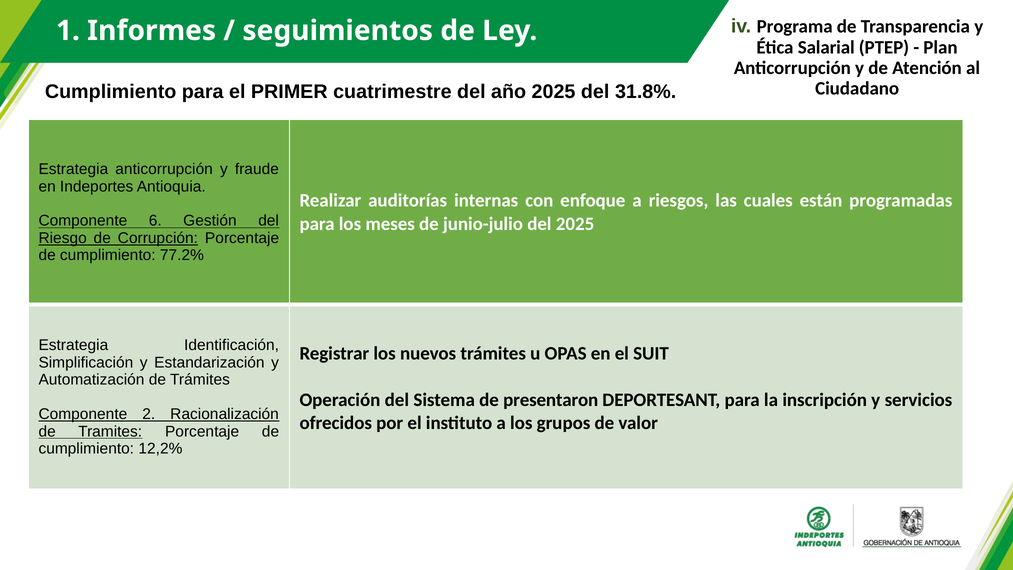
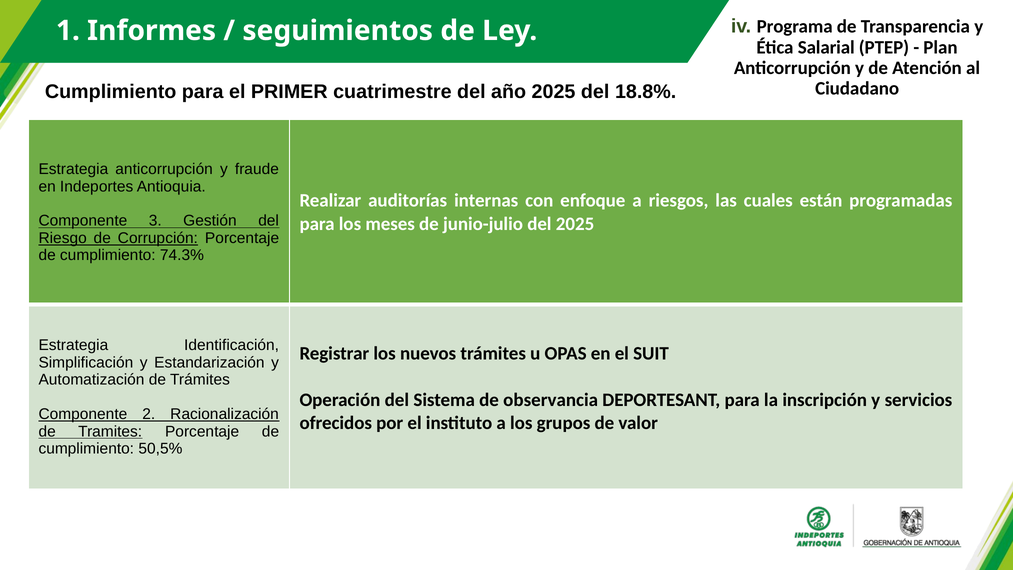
31.8%: 31.8% -> 18.8% (646, 92)
6: 6 -> 3 (155, 221)
77.2%: 77.2% -> 74.3% (182, 255)
presentaron: presentaron -> observancia (551, 400)
12,2%: 12,2% -> 50,5% (160, 449)
